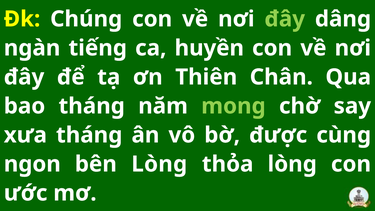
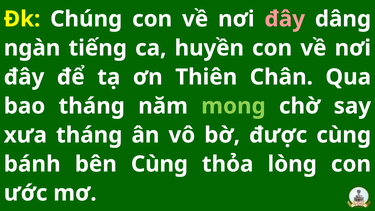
đây colour: light green -> pink (285, 19)
ngon: ngon -> bánh (32, 164)
bên Lòng: Lòng -> Cùng (159, 164)
